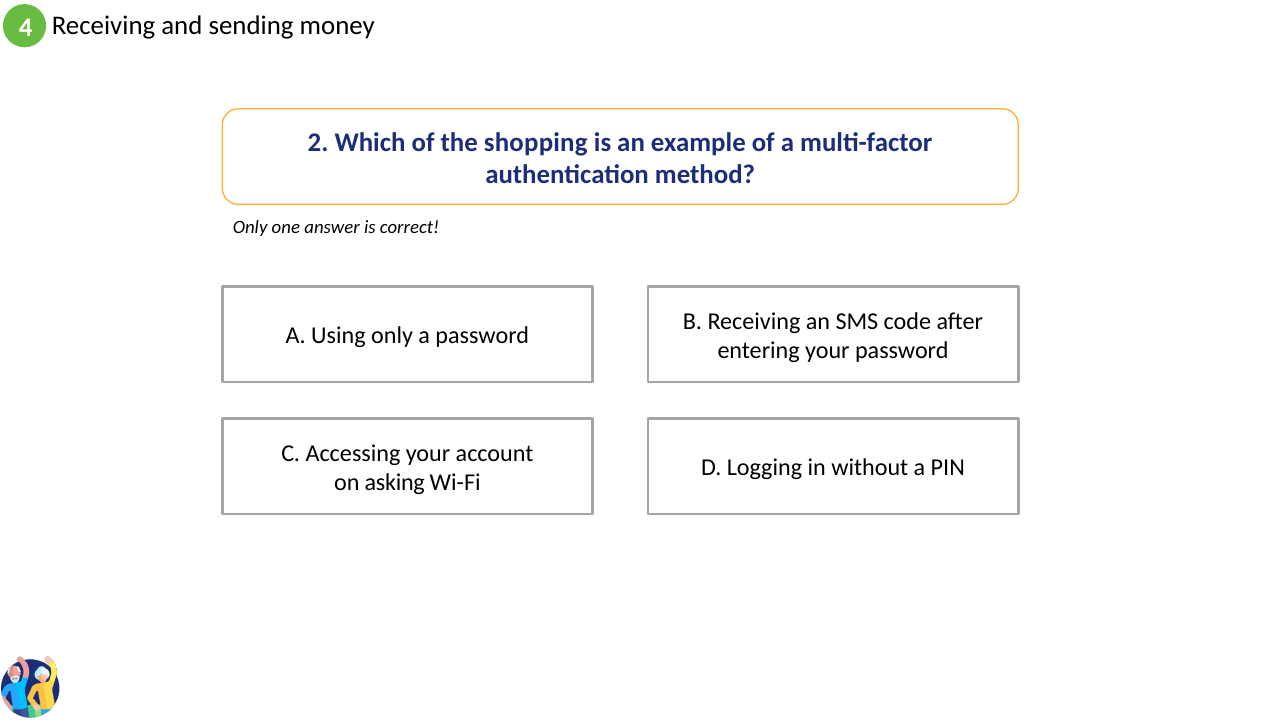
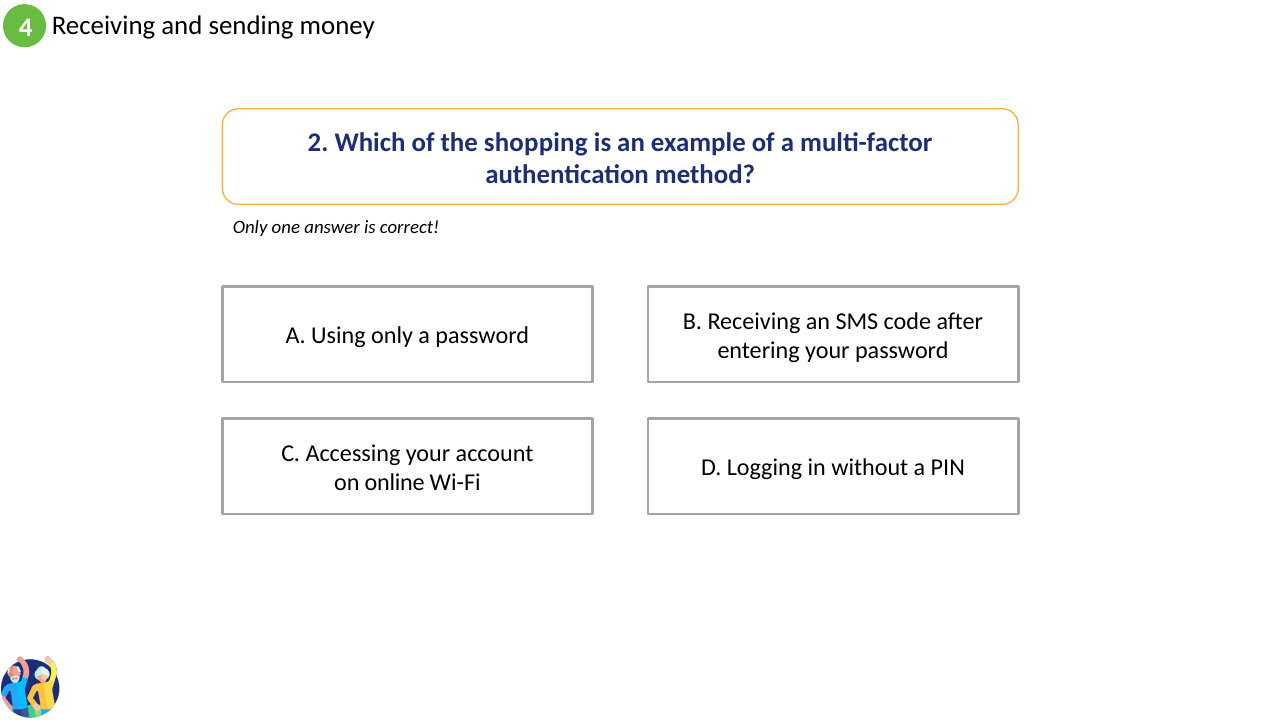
asking: asking -> online (395, 482)
